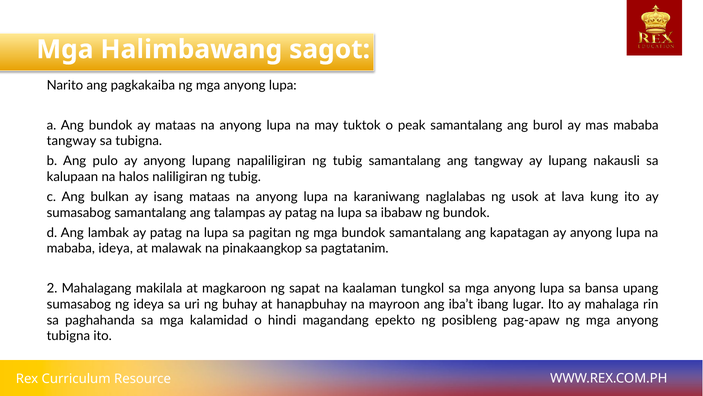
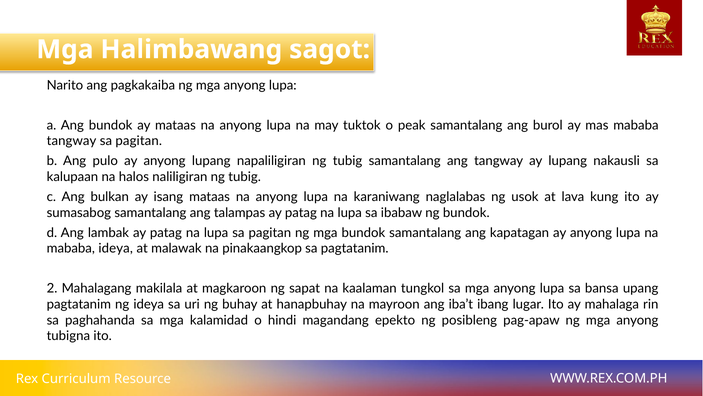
tubigna: tubigna -> pagitan (139, 141)
sumasabog: sumasabog -> pagtatanim (79, 304)
